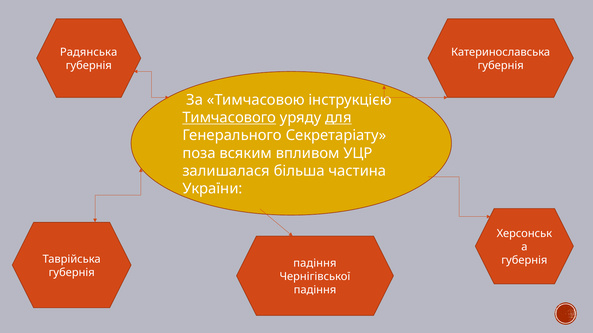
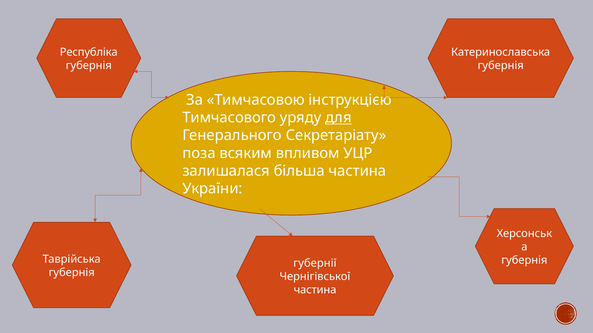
Радянська: Радянська -> Республіка (89, 52)
Тимчасового underline: present -> none (229, 118)
падіння: падіння -> губернії (315, 264)
падіння: падіння -> частина (315, 290)
